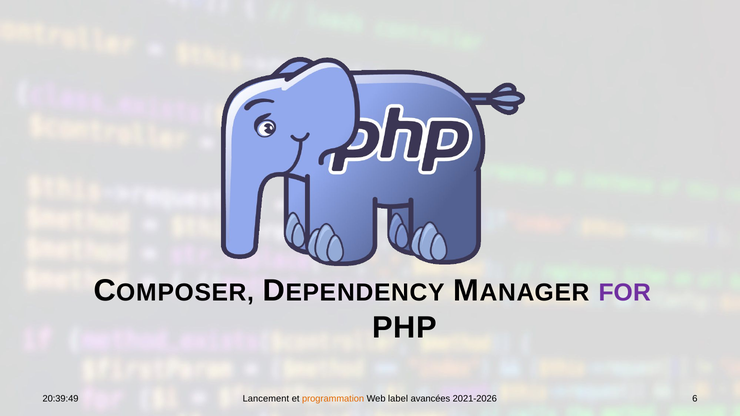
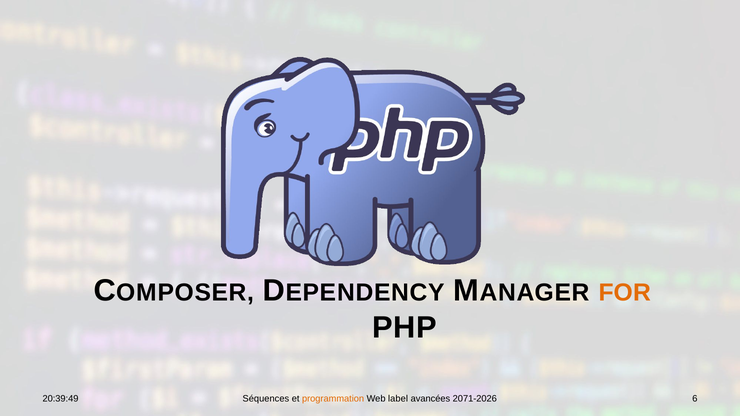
FOR colour: purple -> orange (625, 293)
Lancement: Lancement -> Séquences (266, 399)
2021-2026: 2021-2026 -> 2071-2026 (475, 399)
